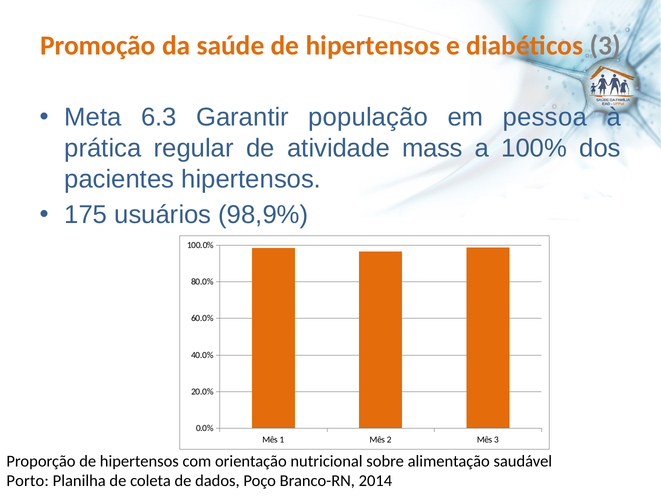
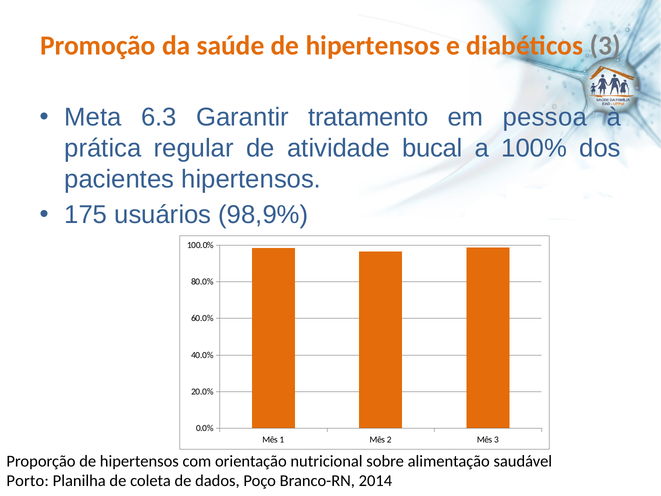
população: população -> tratamento (368, 117)
mass: mass -> bucal (432, 148)
